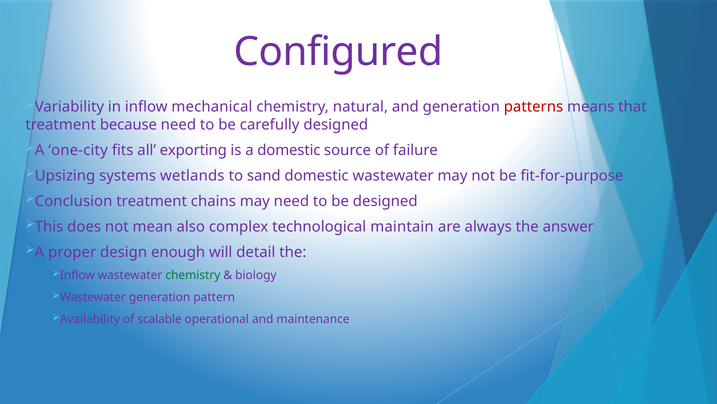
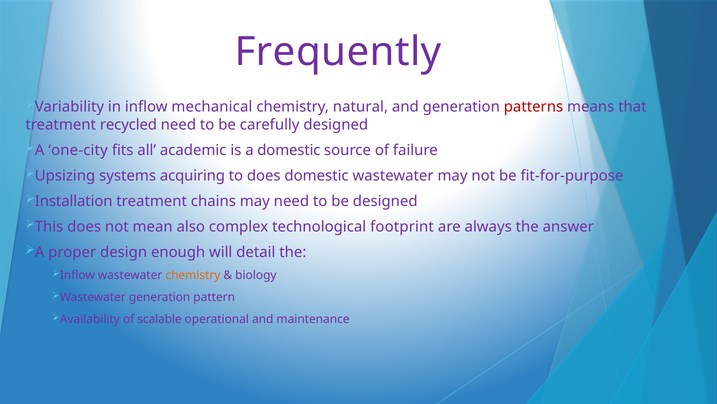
Configured: Configured -> Frequently (338, 52)
because: because -> recycled (128, 125)
exporting: exporting -> academic (193, 150)
wetlands: wetlands -> acquiring (192, 175)
to sand: sand -> does (264, 175)
Conclusion: Conclusion -> Installation (74, 201)
maintain: maintain -> footprint (402, 226)
chemistry colour: green -> orange (193, 275)
